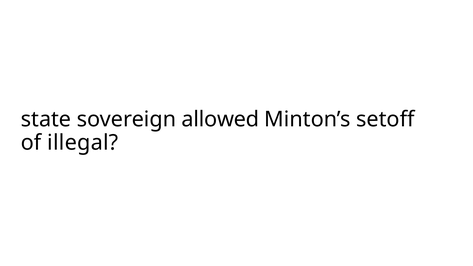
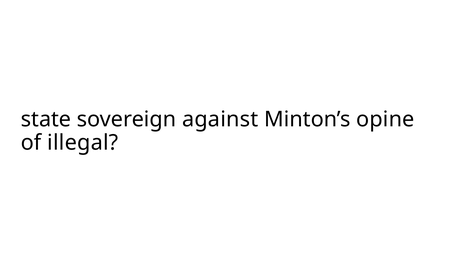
allowed: allowed -> against (220, 119)
setoff: setoff -> opine (385, 119)
